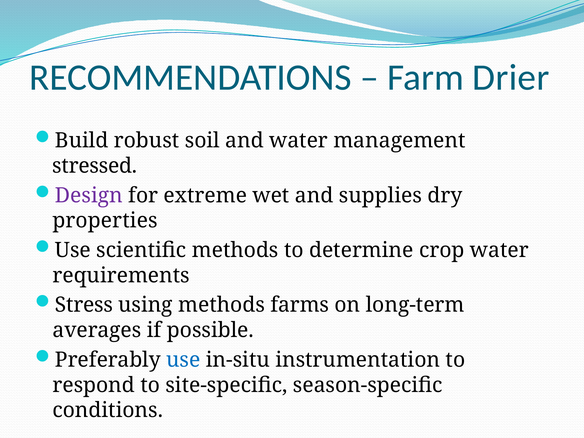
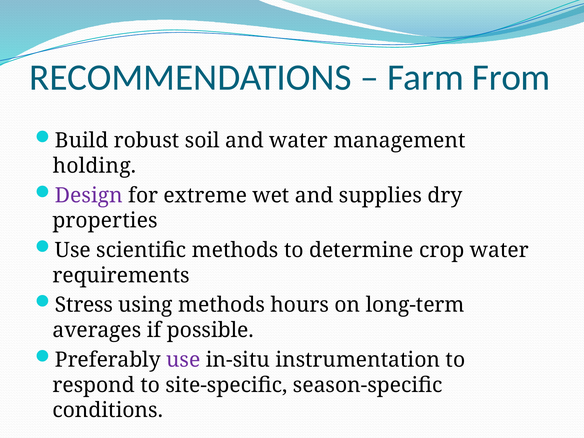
Drier: Drier -> From (511, 78)
stressed: stressed -> holding (94, 166)
farms: farms -> hours (300, 305)
use colour: blue -> purple (183, 360)
